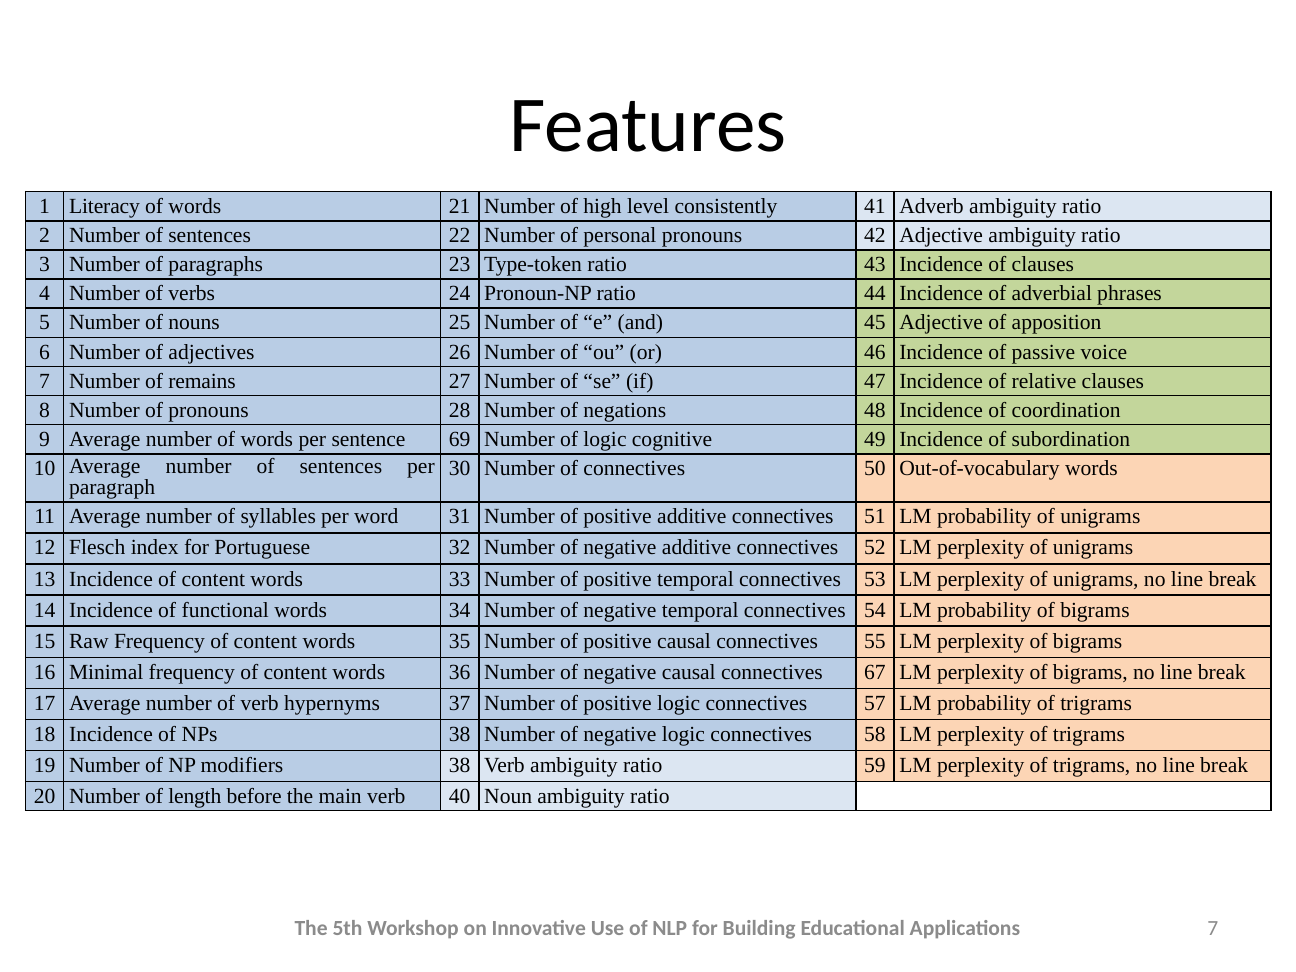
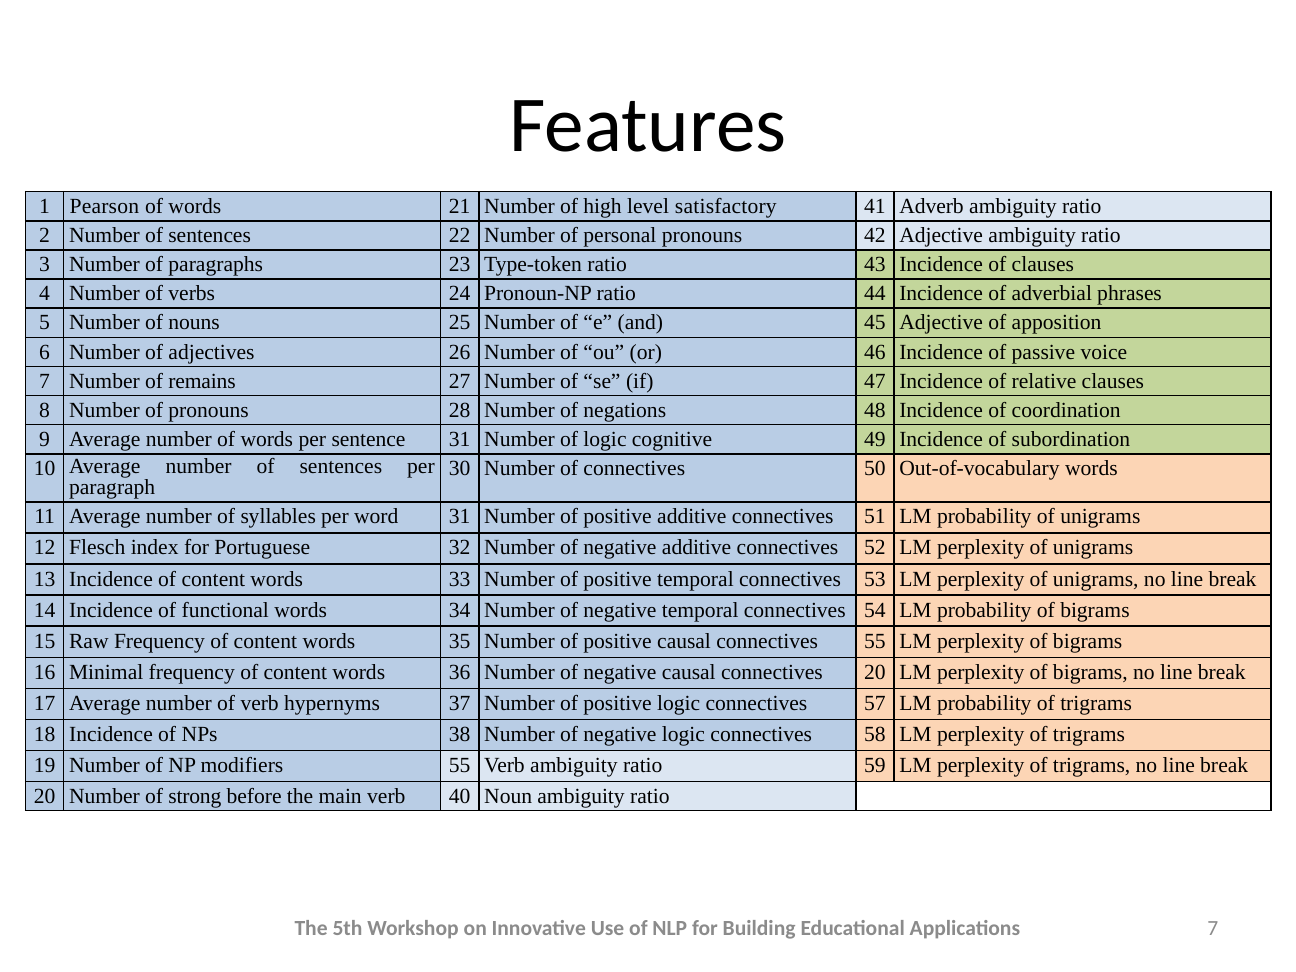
Literacy: Literacy -> Pearson (104, 206)
consistently: consistently -> satisfactory (726, 206)
sentence 69: 69 -> 31 (460, 439)
connectives 67: 67 -> 20 (875, 672)
modifiers 38: 38 -> 55 (460, 765)
length: length -> strong (195, 796)
